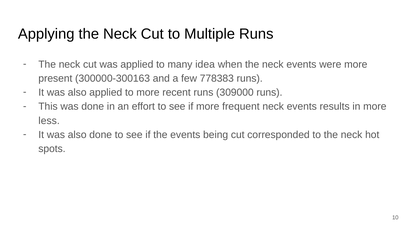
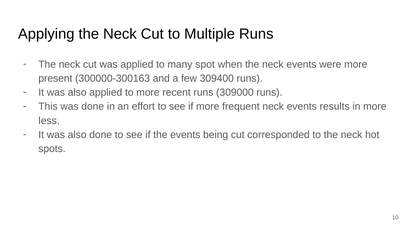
idea: idea -> spot (205, 64)
778383: 778383 -> 309400 (217, 78)
